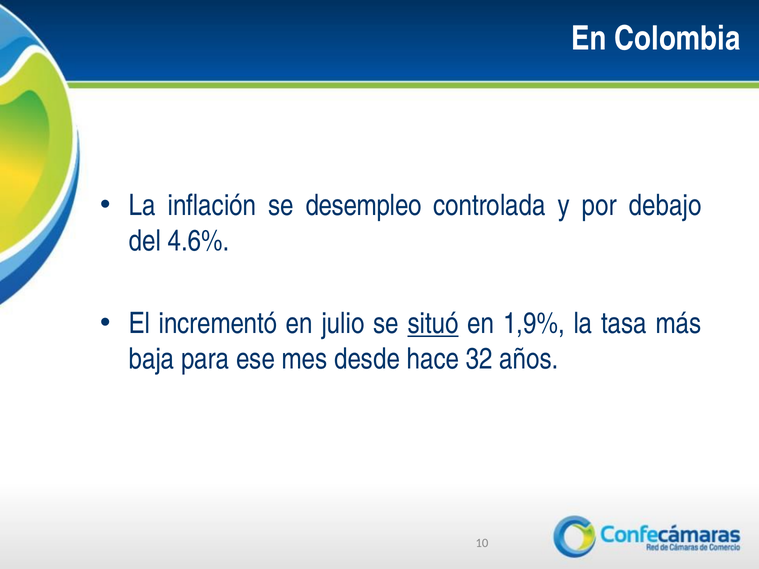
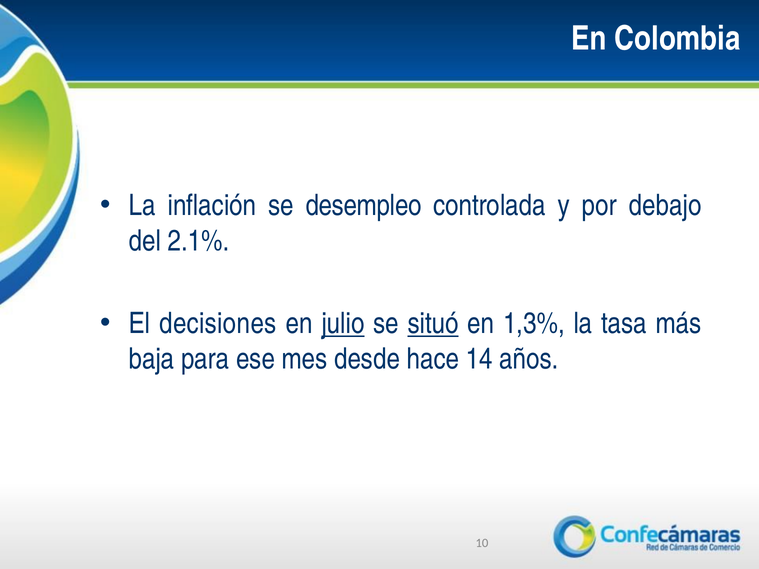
4.6%: 4.6% -> 2.1% (199, 241)
incrementó: incrementó -> decisiones (218, 324)
julio underline: none -> present (343, 324)
1,9%: 1,9% -> 1,3% (534, 324)
32: 32 -> 14 (479, 359)
